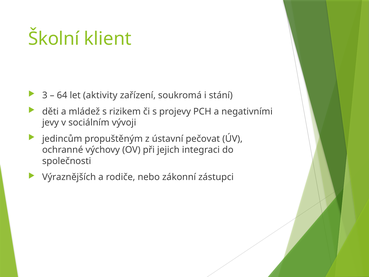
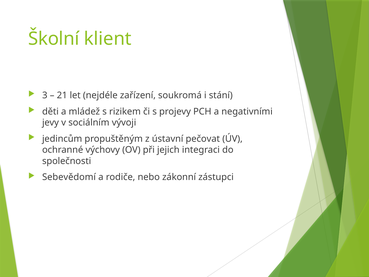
64: 64 -> 21 (62, 95)
aktivity: aktivity -> nejdéle (100, 95)
Výraznějších: Výraznějších -> Sebevědomí (69, 177)
